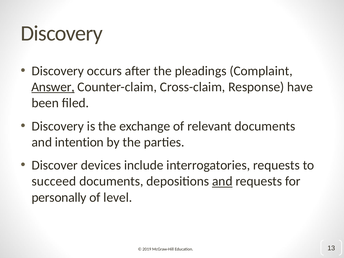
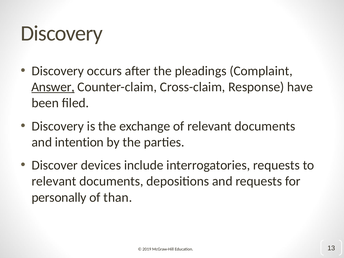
succeed: succeed -> relevant (54, 181)
and underline: present -> none (222, 181)
level: level -> than (118, 197)
